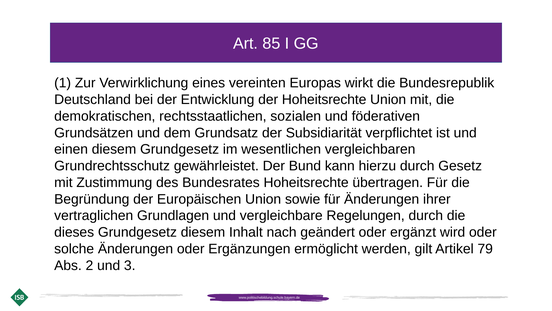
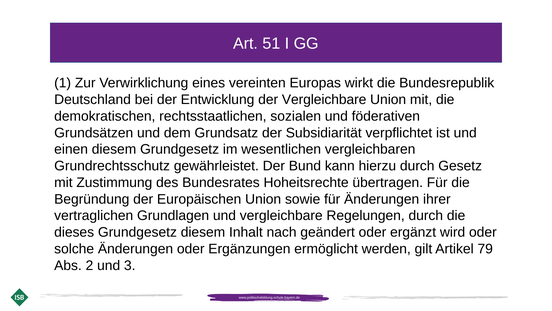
85: 85 -> 51 (271, 44)
der Hoheitsrechte: Hoheitsrechte -> Vergleichbare (324, 99)
